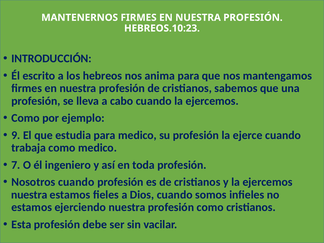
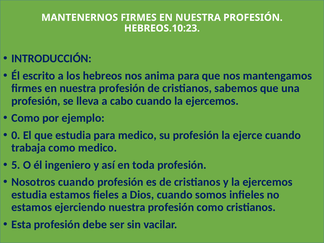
9: 9 -> 0 (16, 135)
7: 7 -> 5 (16, 165)
nuestra: nuestra -> estudia (29, 195)
